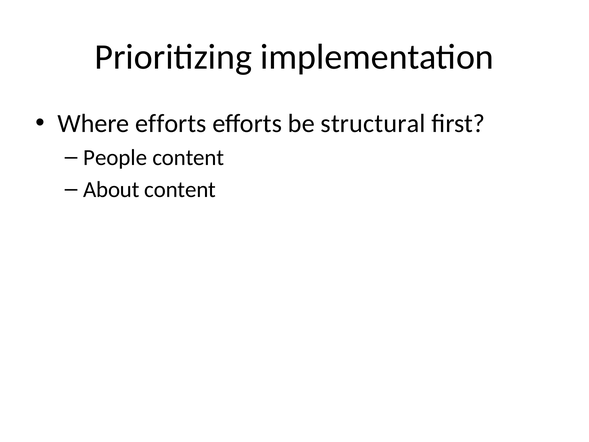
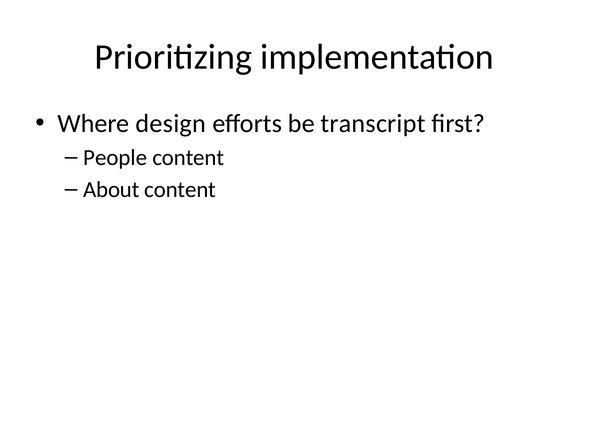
Where efforts: efforts -> design (171, 124)
structural: structural -> transcript (373, 124)
